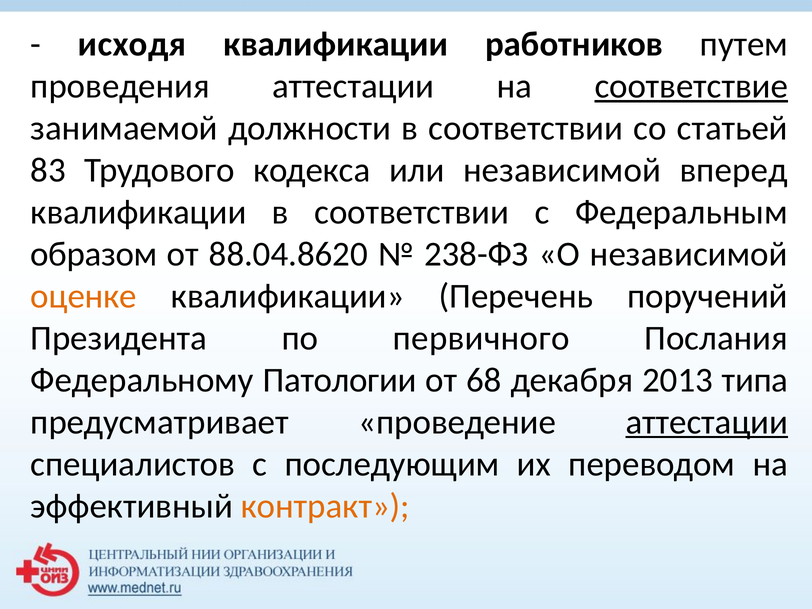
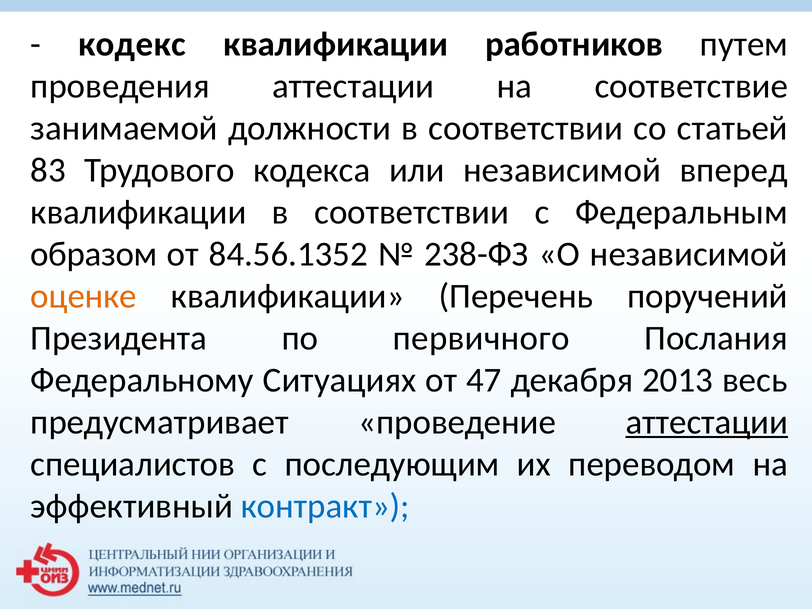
исходя: исходя -> кодекс (132, 44)
соответствие underline: present -> none (691, 86)
88.04.8620: 88.04.8620 -> 84.56.1352 (288, 254)
Патологии: Патологии -> Ситуациях (340, 380)
68: 68 -> 47 (484, 380)
типа: типа -> весь (755, 380)
контракт colour: orange -> blue (325, 506)
